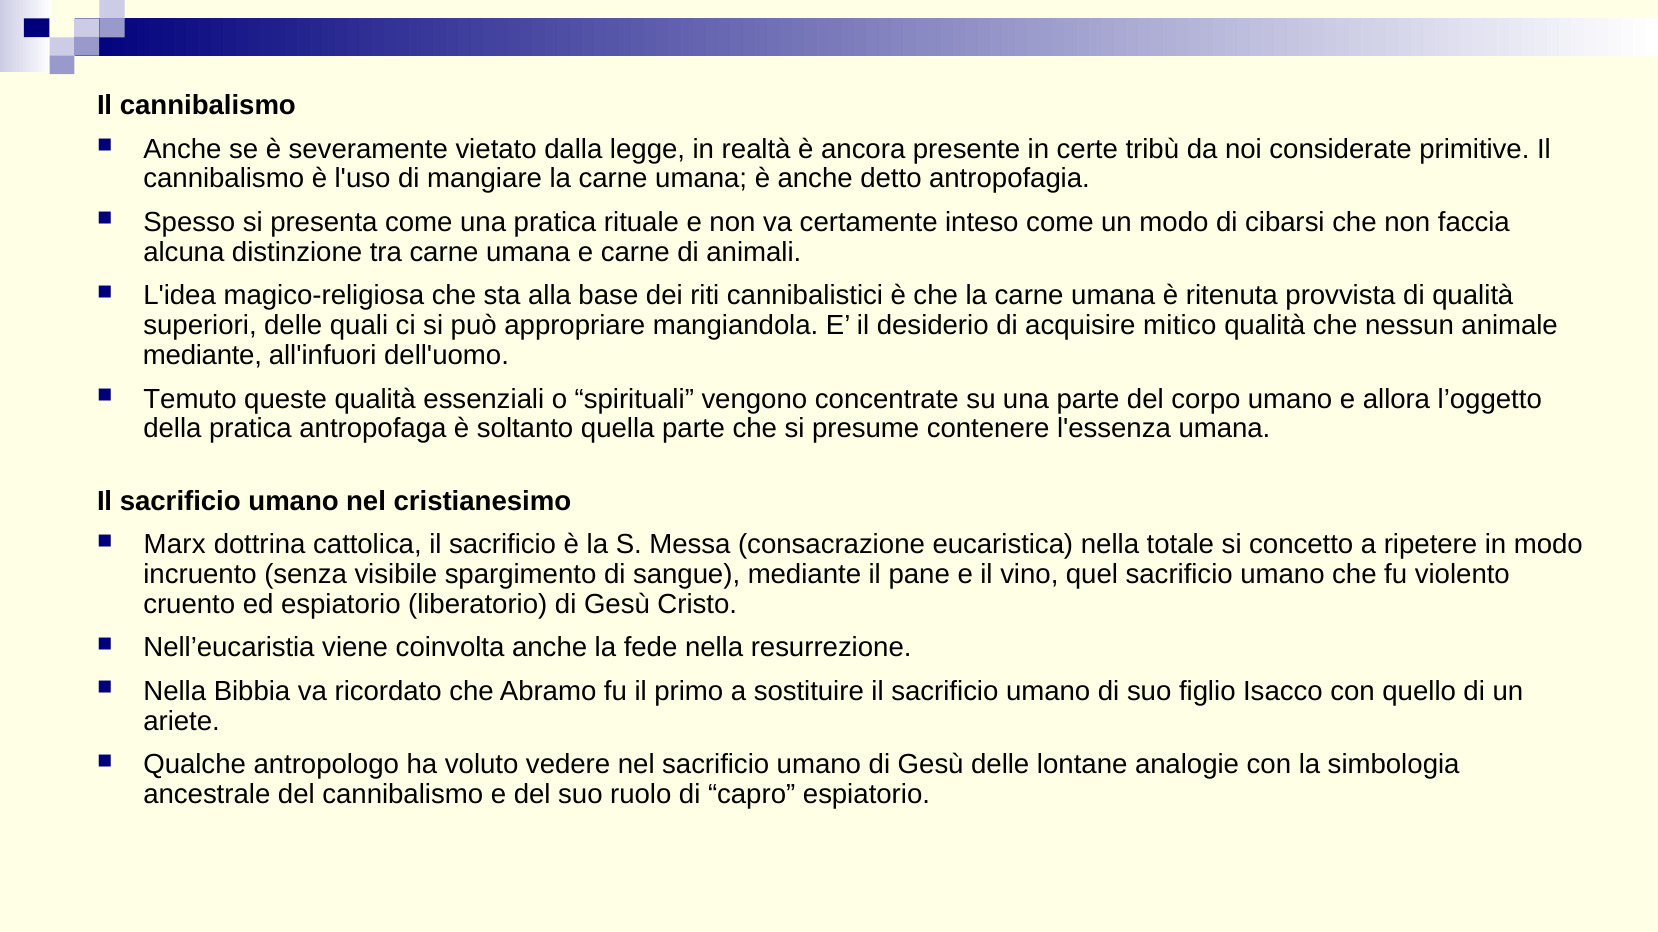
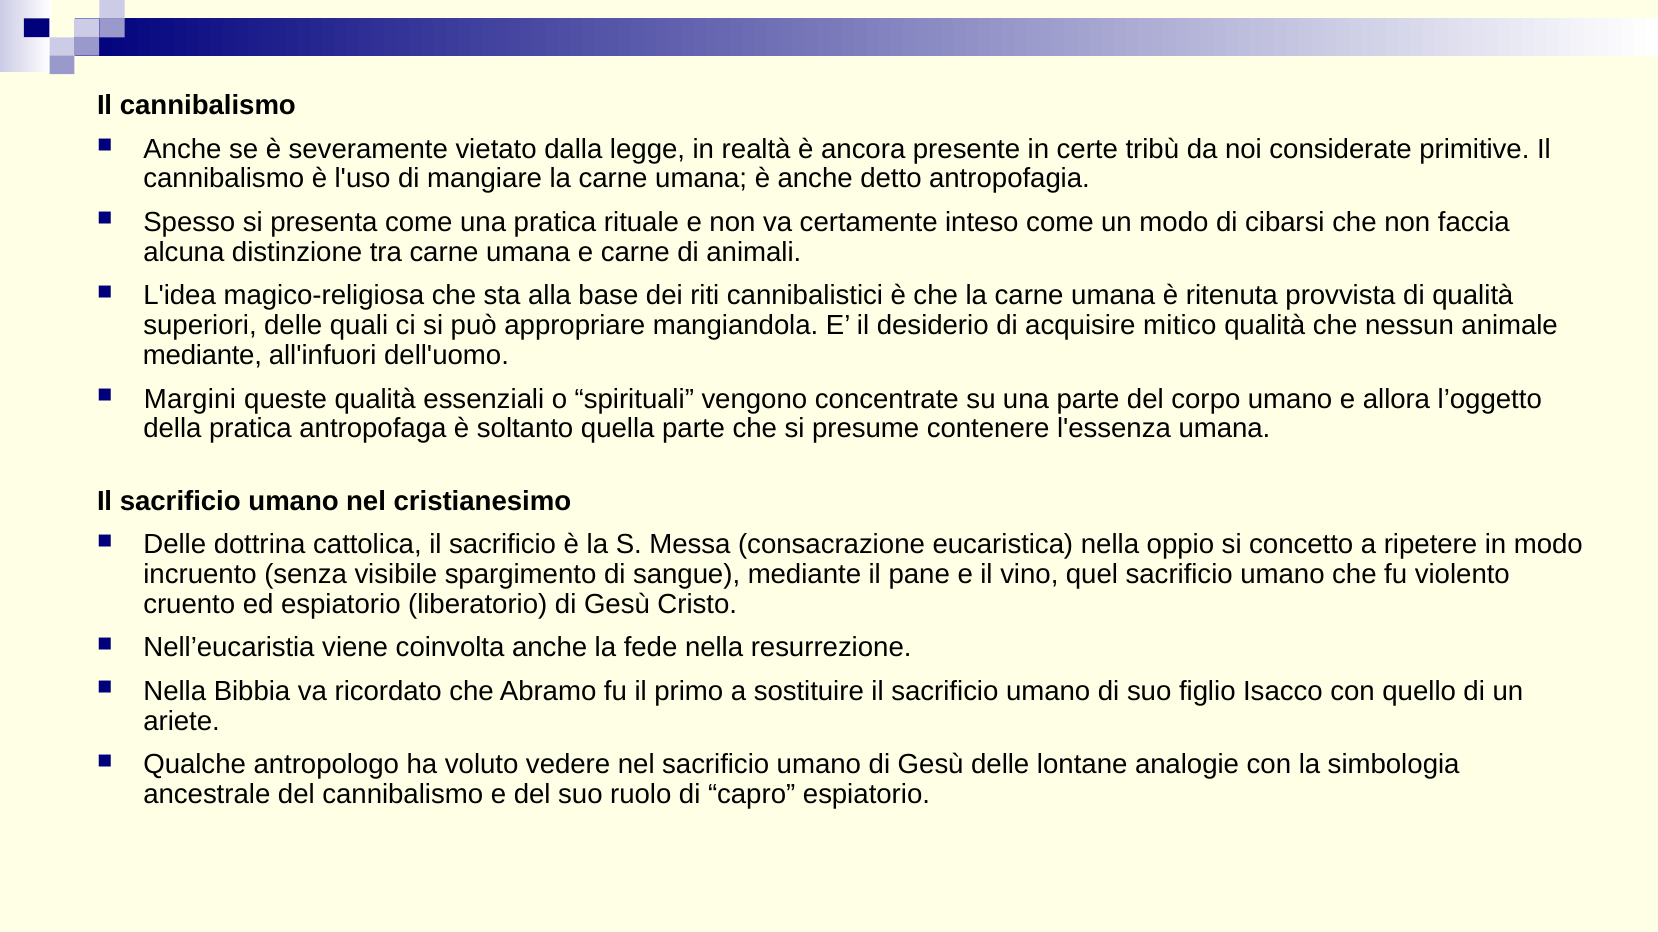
Temuto: Temuto -> Margini (190, 399)
Marx: Marx -> Delle (175, 545)
totale: totale -> oppio (1180, 545)
